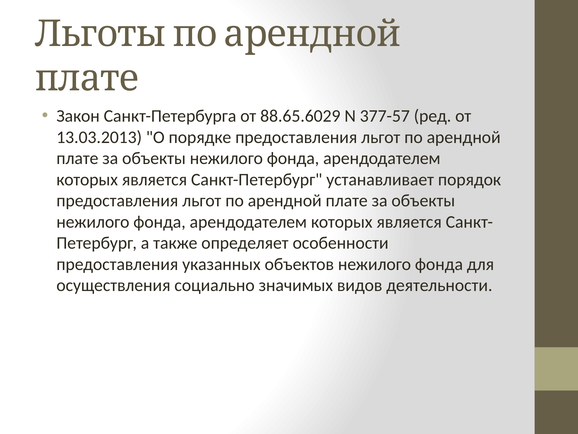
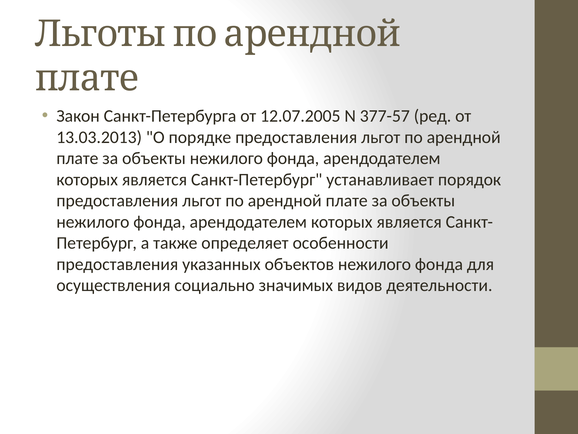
88.65.6029: 88.65.6029 -> 12.07.2005 (300, 116)
